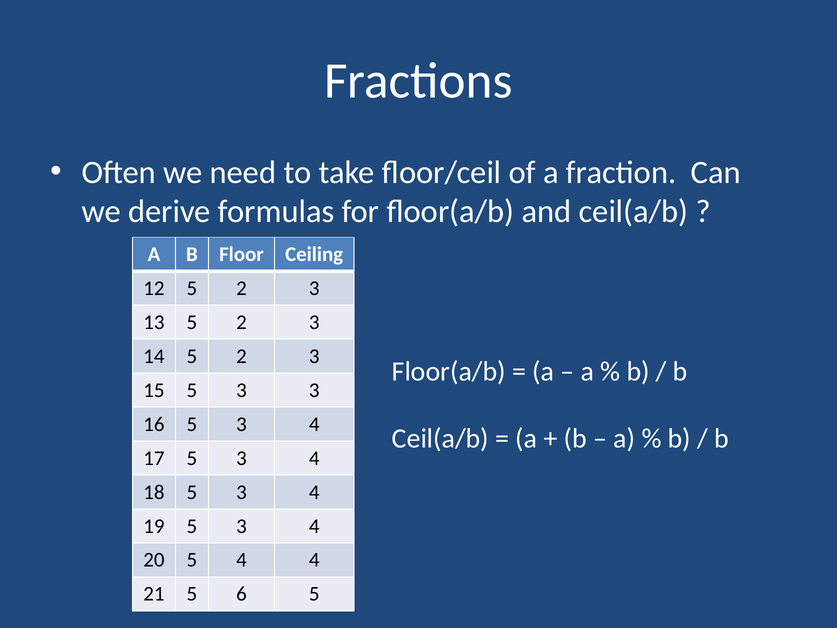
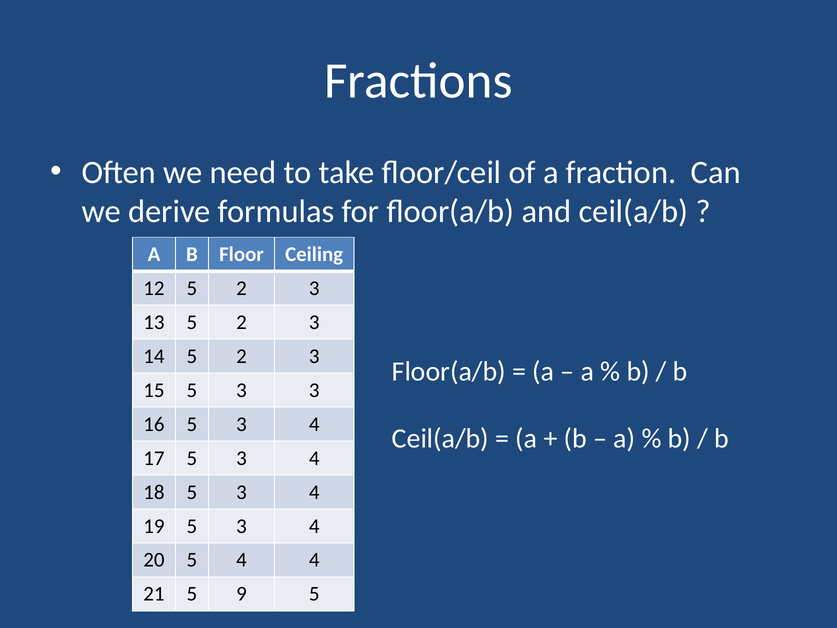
6: 6 -> 9 (242, 594)
